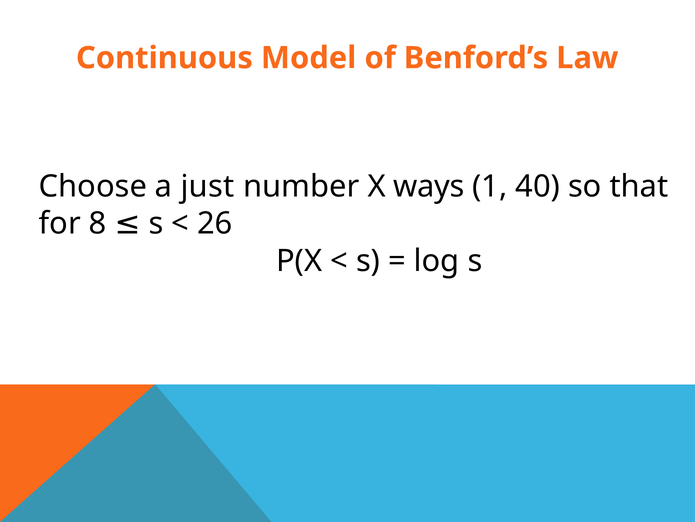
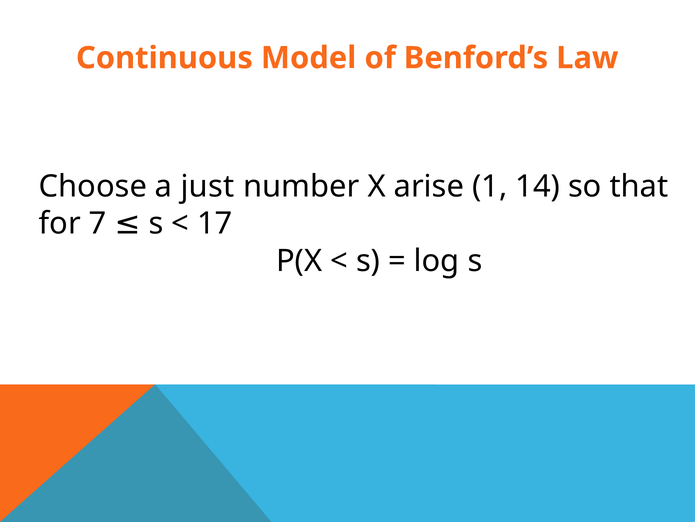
ways: ways -> arise (429, 186)
40: 40 -> 14 (538, 186)
8: 8 -> 7 (98, 223)
26: 26 -> 17 (215, 223)
